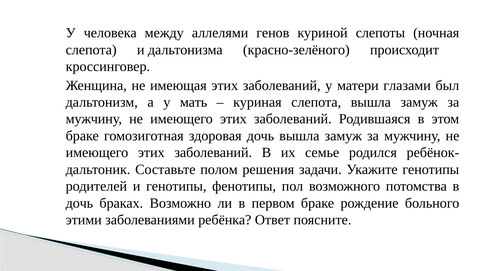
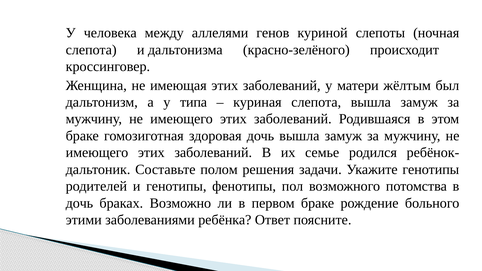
глазами: глазами -> жёлтым (407, 85)
мать: мать -> типа (194, 102)
